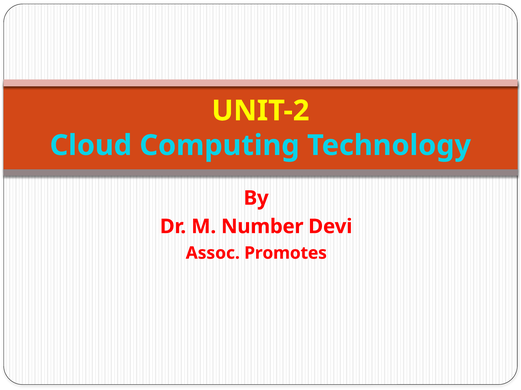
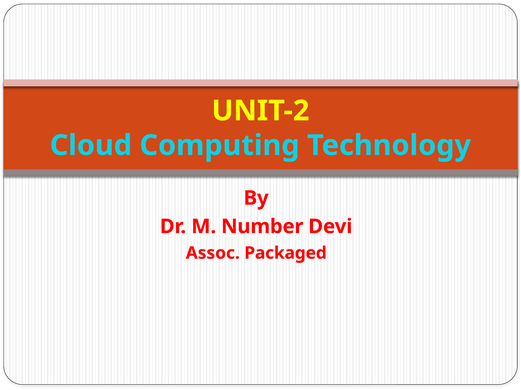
Promotes: Promotes -> Packaged (286, 253)
